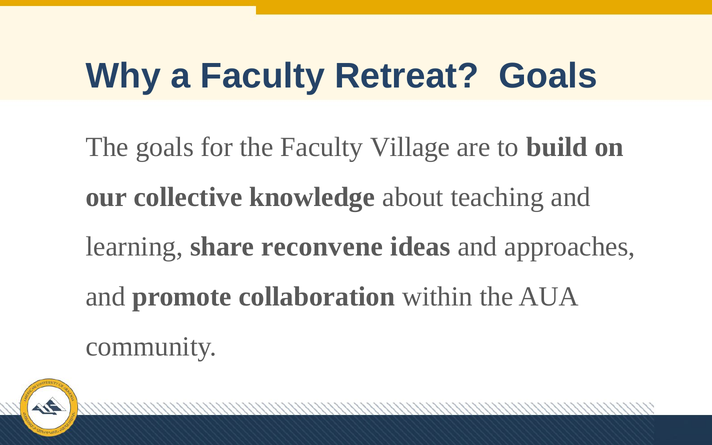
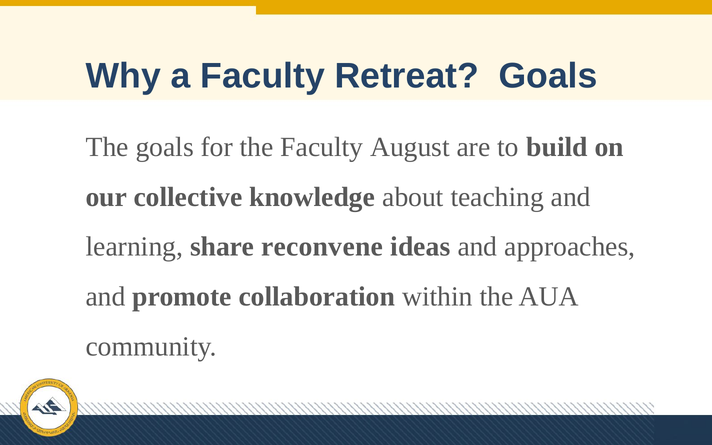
Village: Village -> August (410, 147)
